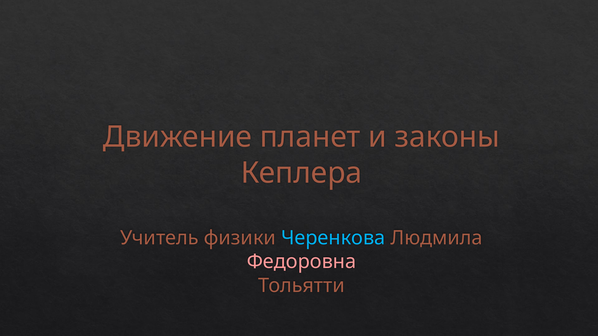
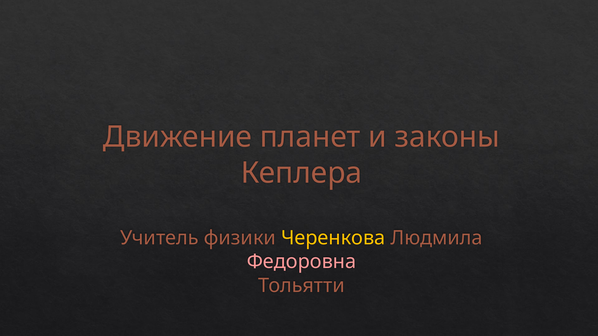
Черенкова colour: light blue -> yellow (333, 238)
